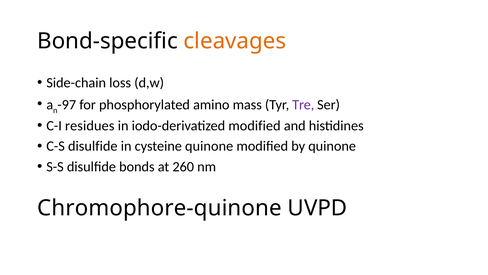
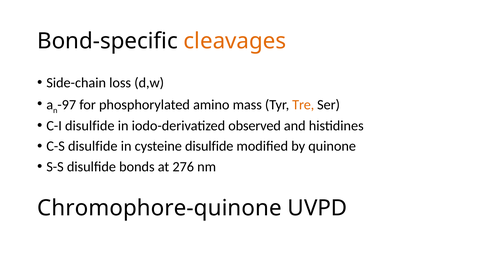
Tre colour: purple -> orange (303, 105)
C-I residues: residues -> disulfide (90, 126)
iodo-derivatized modified: modified -> observed (255, 126)
cysteine quinone: quinone -> disulfide (209, 146)
260: 260 -> 276 (183, 166)
